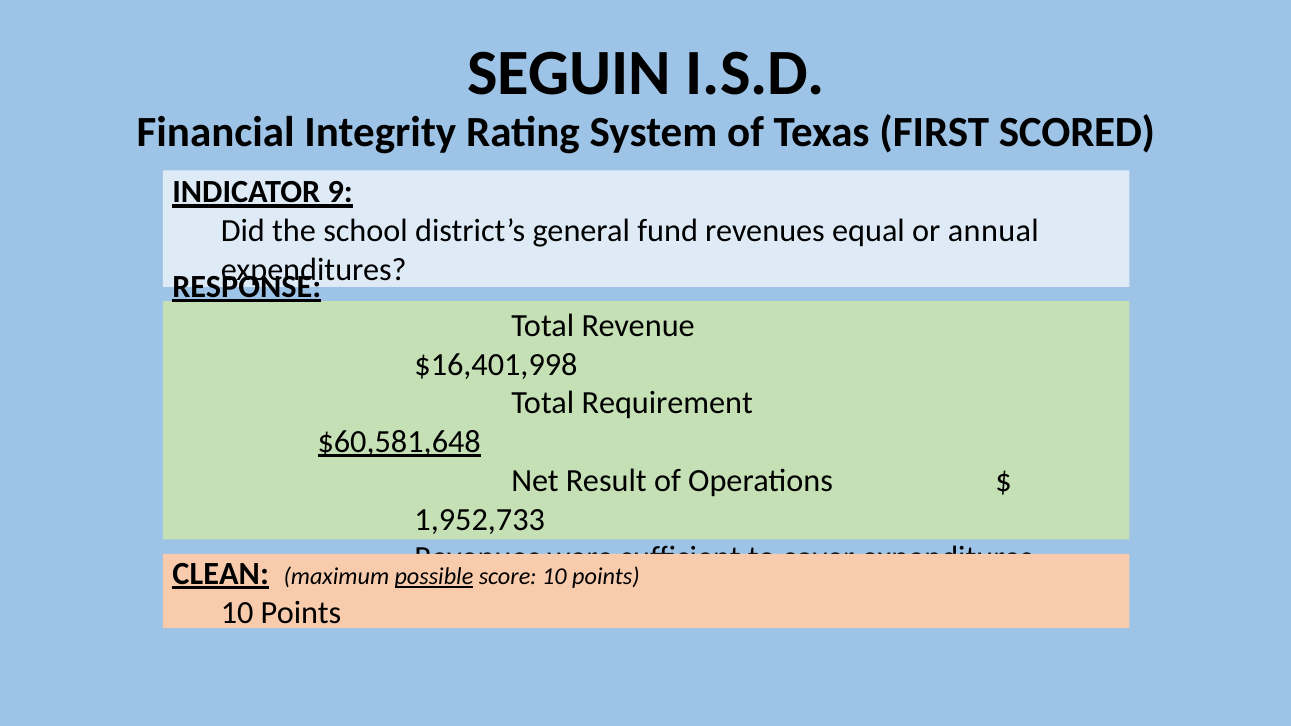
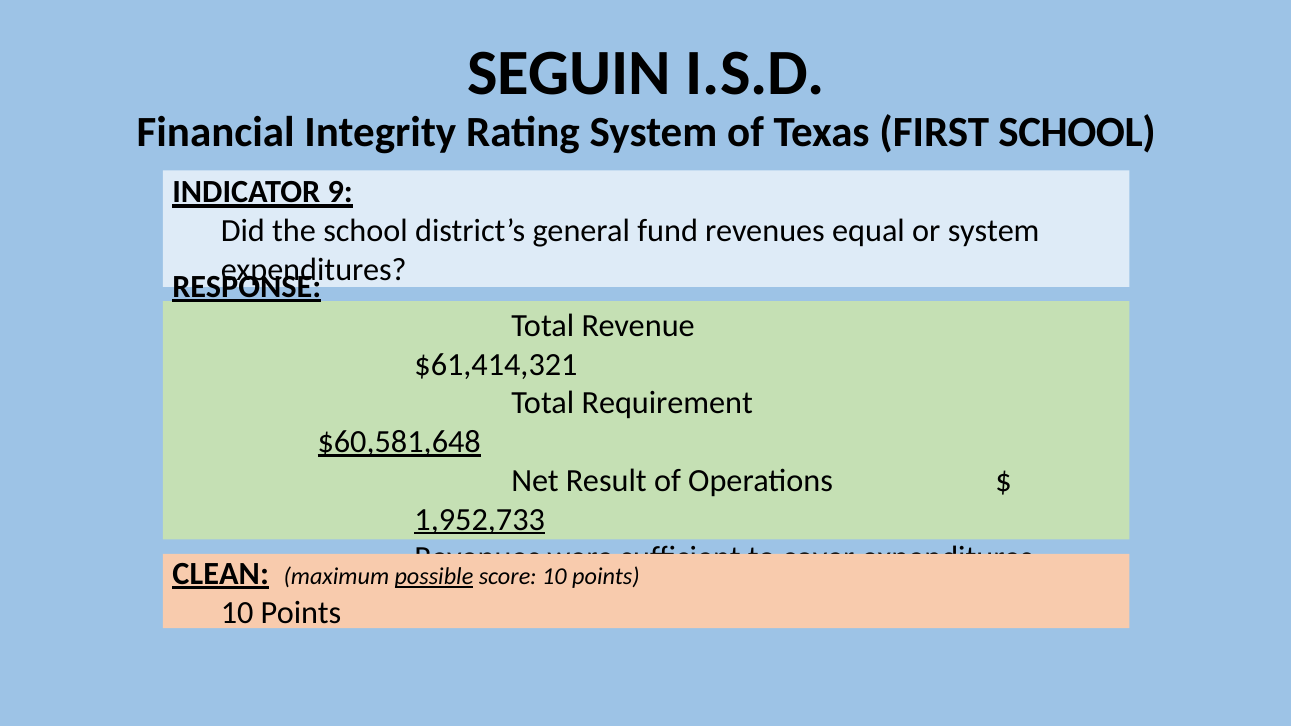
FIRST SCORED: SCORED -> SCHOOL (1077, 132)
or annual: annual -> system (994, 231)
$16,401,998: $16,401,998 -> $61,414,321 (496, 365)
1,952,733 underline: none -> present (480, 520)
